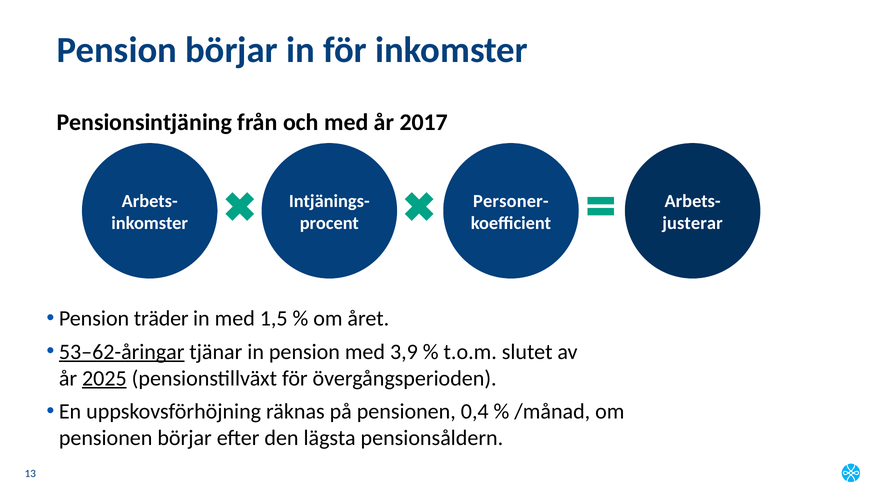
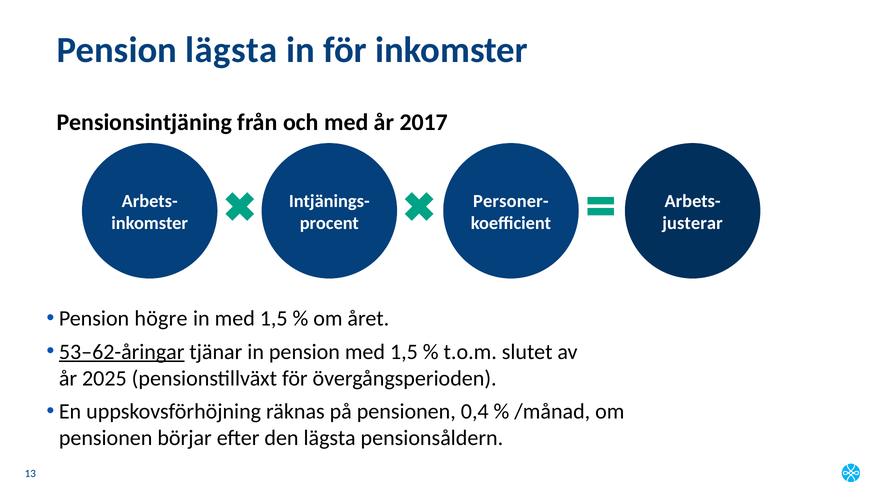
Pension börjar: börjar -> lägsta (231, 50)
träder: träder -> högre (161, 319)
pension med 3,9: 3,9 -> 1,5 (404, 352)
2025 underline: present -> none (104, 378)
